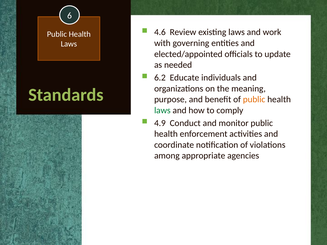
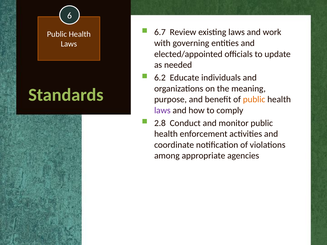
4.6: 4.6 -> 6.7 (160, 32)
laws colour: green -> purple (162, 110)
4.9: 4.9 -> 2.8 (160, 123)
